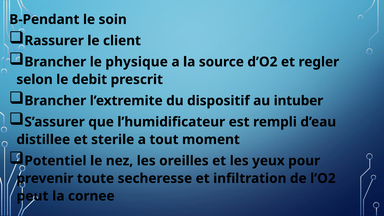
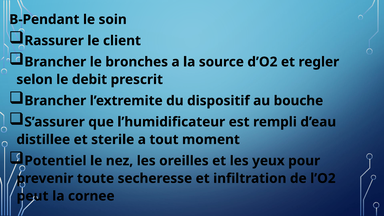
physique: physique -> bronches (137, 62)
intuber: intuber -> bouche (298, 101)
